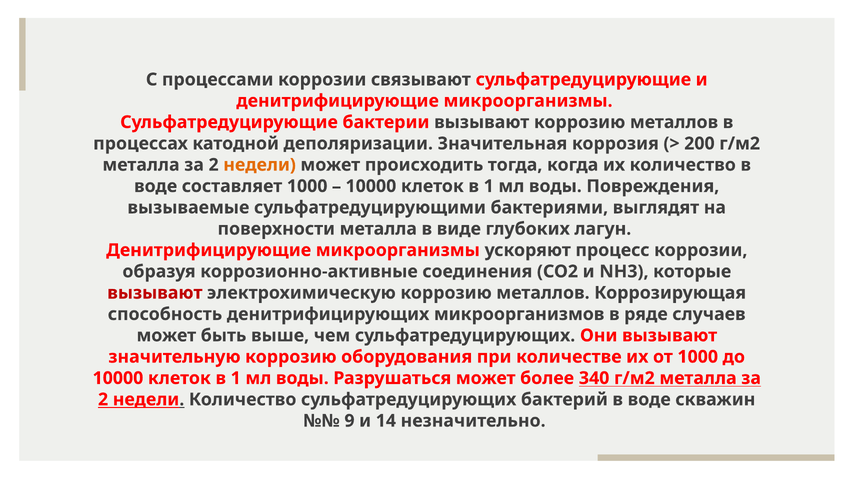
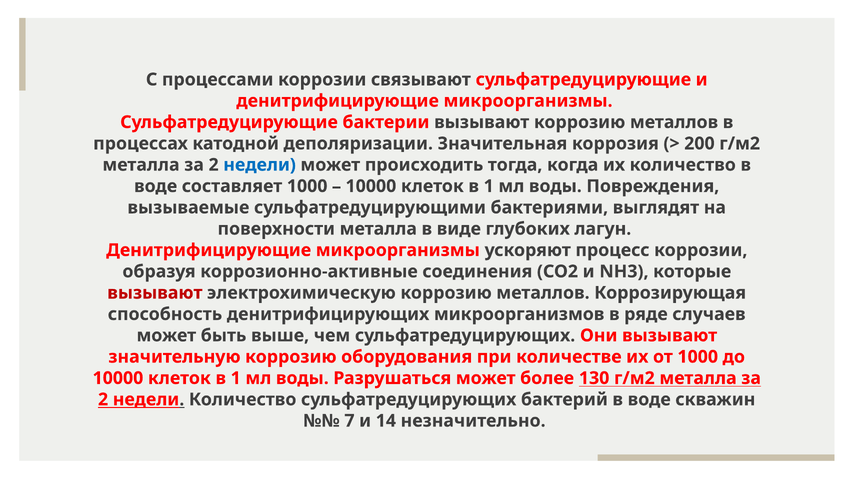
недели colour: orange -> blue (260, 165)
340: 340 -> 130 (594, 378)
9: 9 -> 7 (349, 421)
